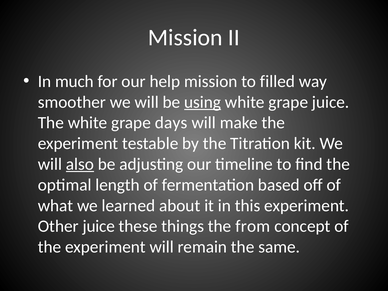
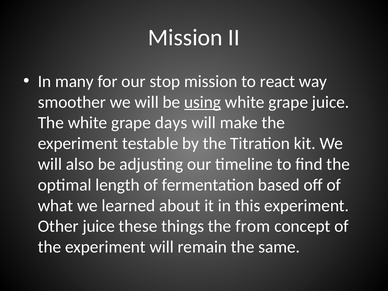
much: much -> many (74, 81)
help: help -> stop (165, 81)
filled: filled -> react (278, 81)
also underline: present -> none (80, 164)
